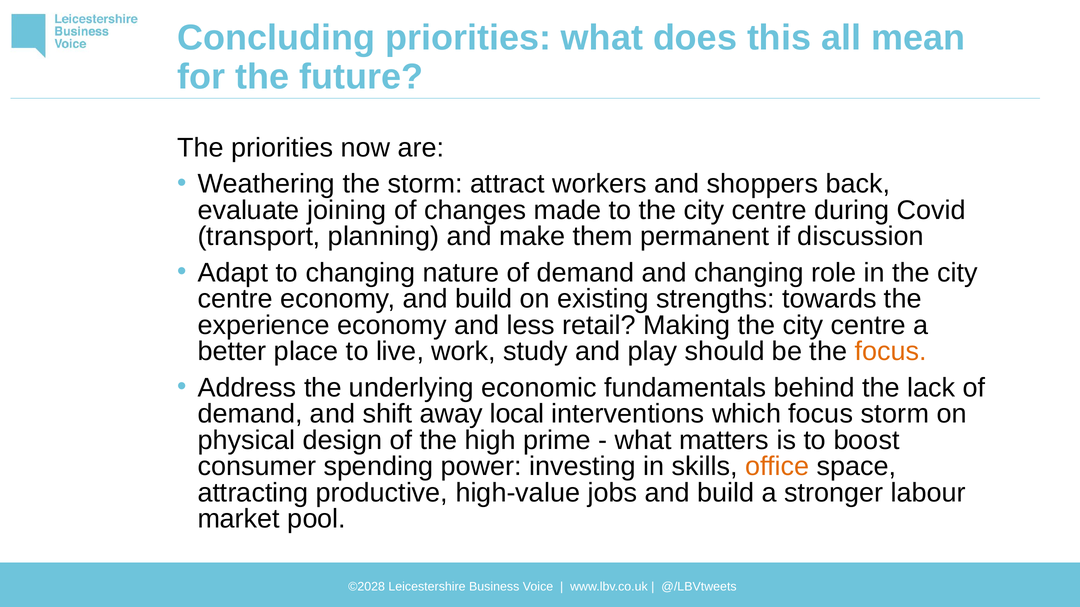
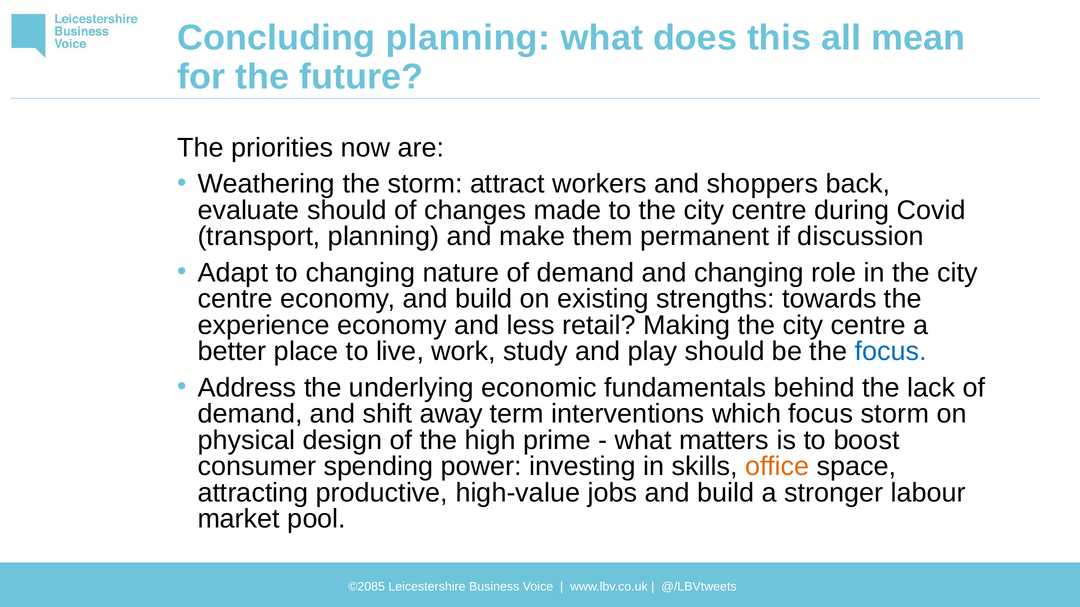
Concluding priorities: priorities -> planning (468, 38)
evaluate joining: joining -> should (347, 210)
focus colour: orange -> blue (891, 352)
local: local -> term (517, 414)
©2028: ©2028 -> ©2085 (367, 587)
